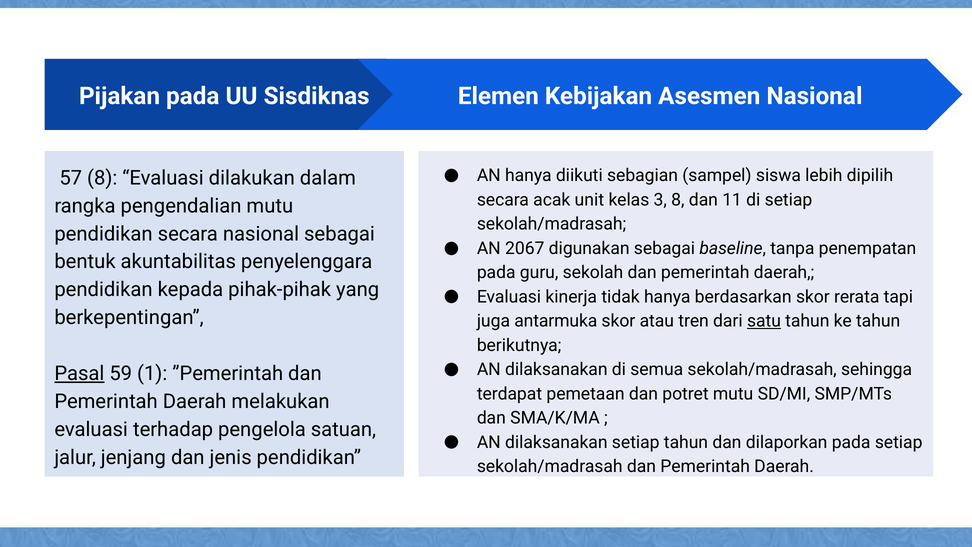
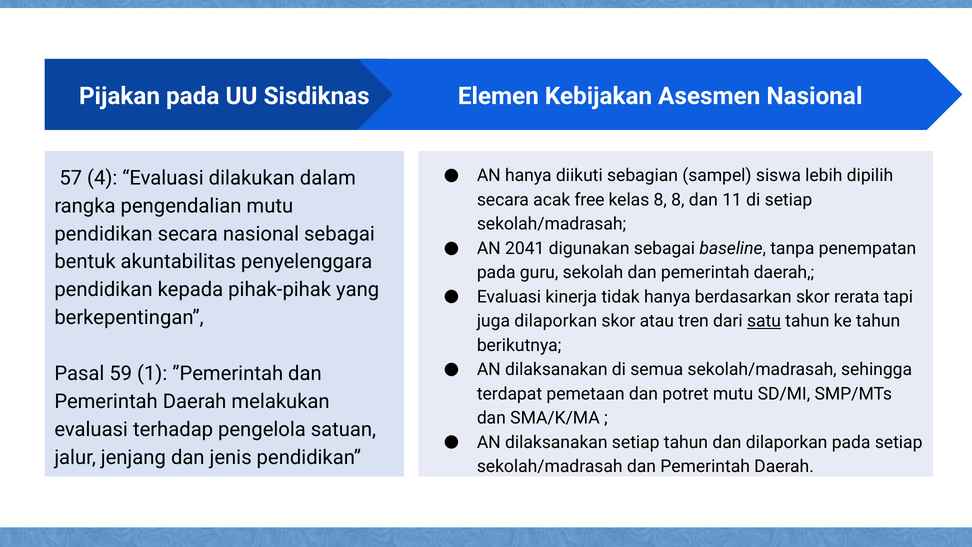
57 8: 8 -> 4 (102, 178)
unit: unit -> free (589, 200)
kelas 3: 3 -> 8 (660, 200)
2067: 2067 -> 2041 (525, 248)
juga antarmuka: antarmuka -> dilaporkan (556, 321)
Pasal underline: present -> none (79, 373)
